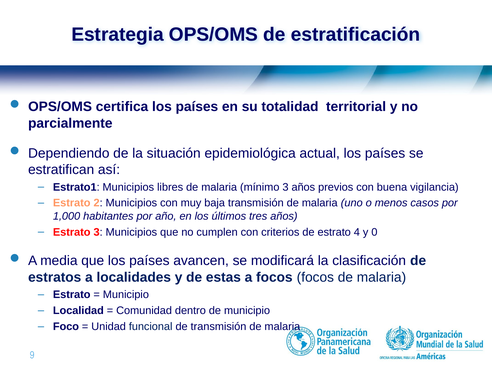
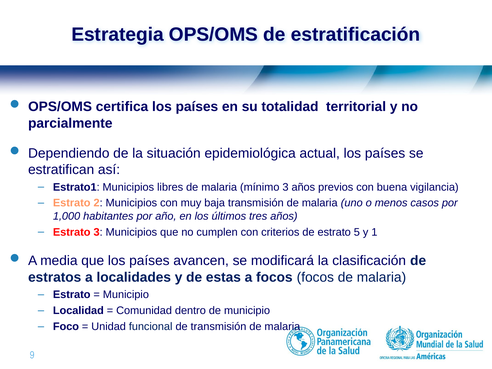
4: 4 -> 5 (357, 232)
0: 0 -> 1 (374, 232)
